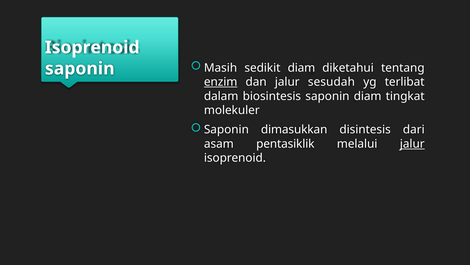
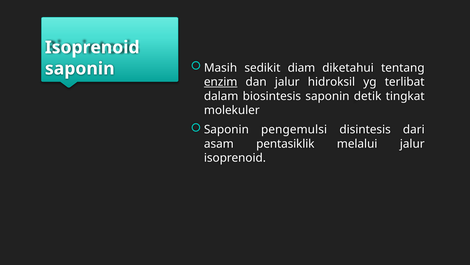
sesudah: sesudah -> hidroksil (331, 82)
saponin diam: diam -> detik (368, 96)
dimasukkan: dimasukkan -> pengemulsi (294, 129)
jalur underline: present -> none (412, 144)
